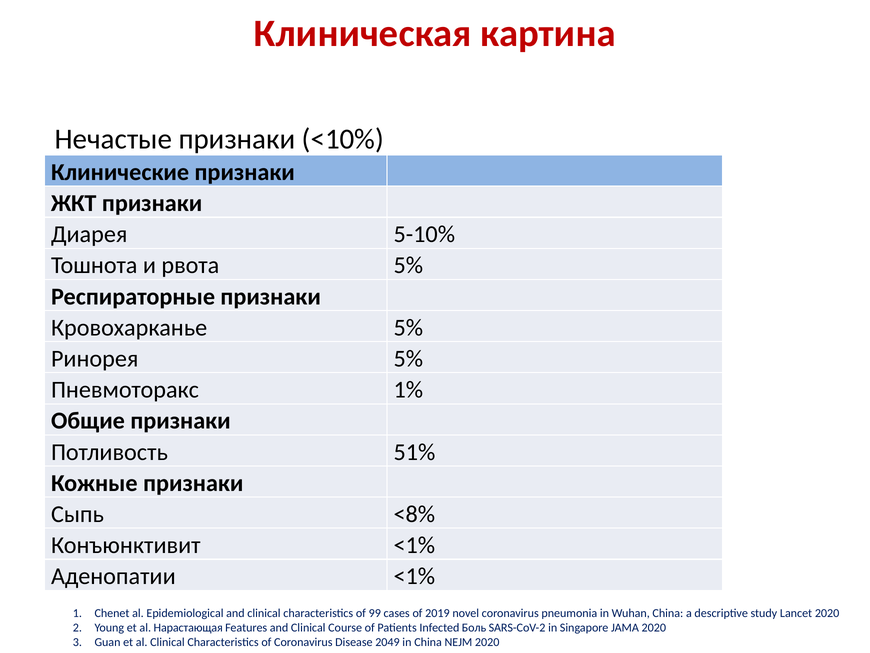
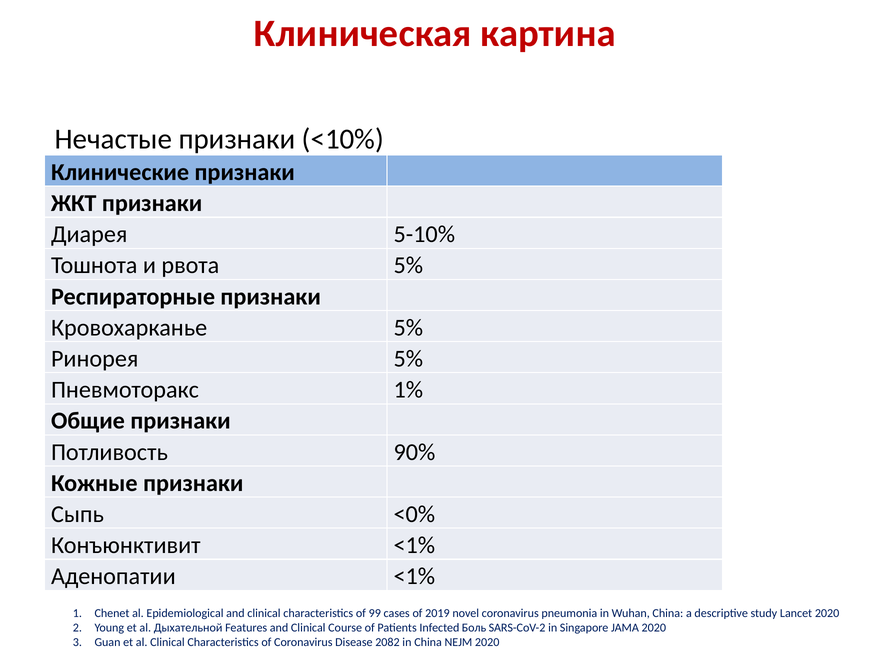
51%: 51% -> 90% (414, 452)
<8%: <8% -> <0% (414, 514)
Нарастающая: Нарастающая -> Дыхательной (188, 627)
2049: 2049 -> 2082 (387, 642)
